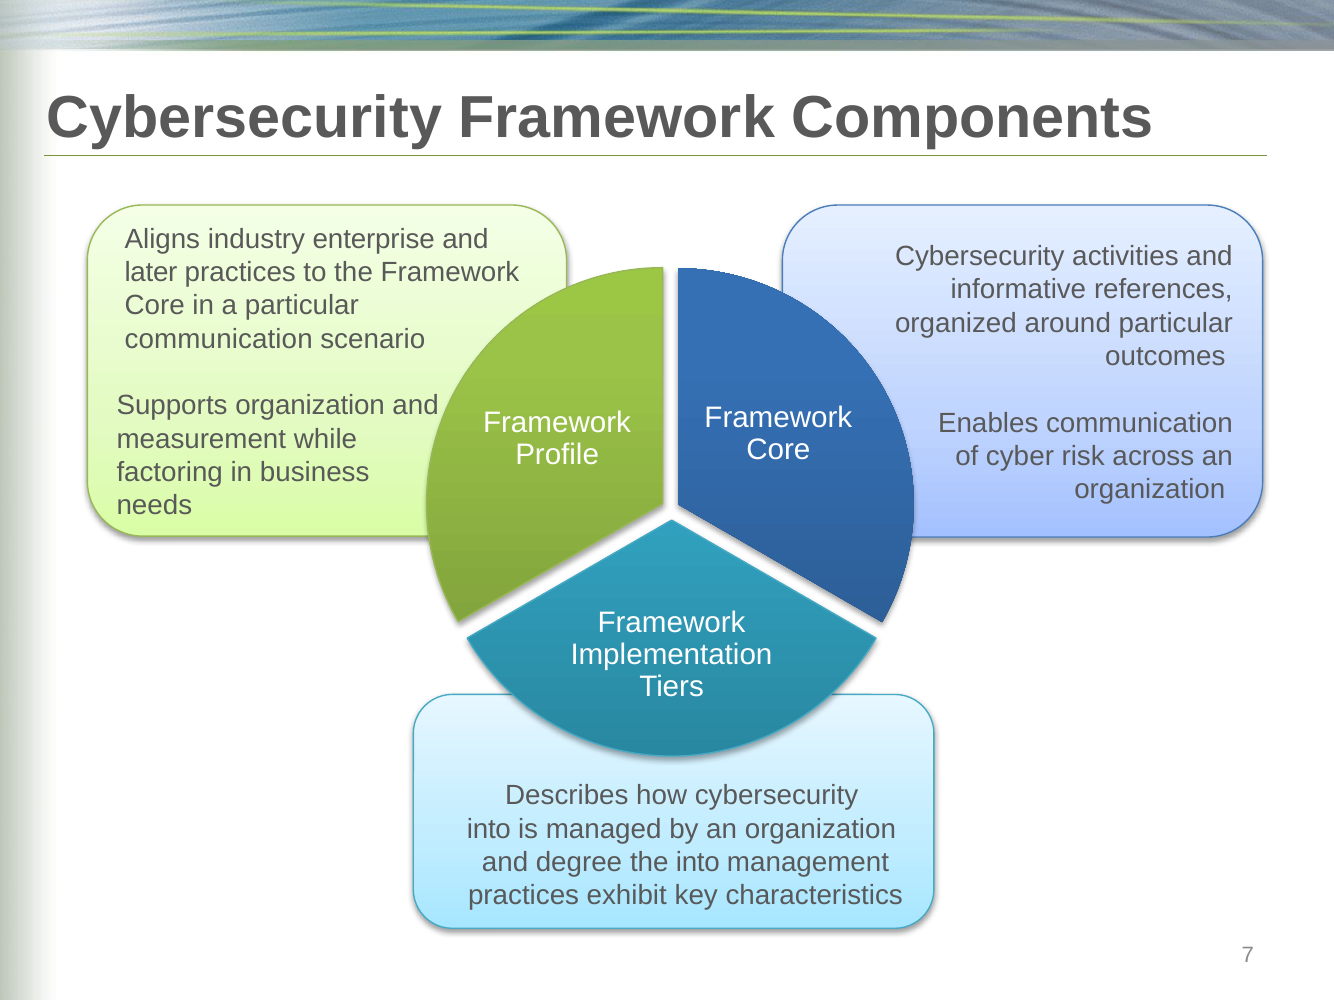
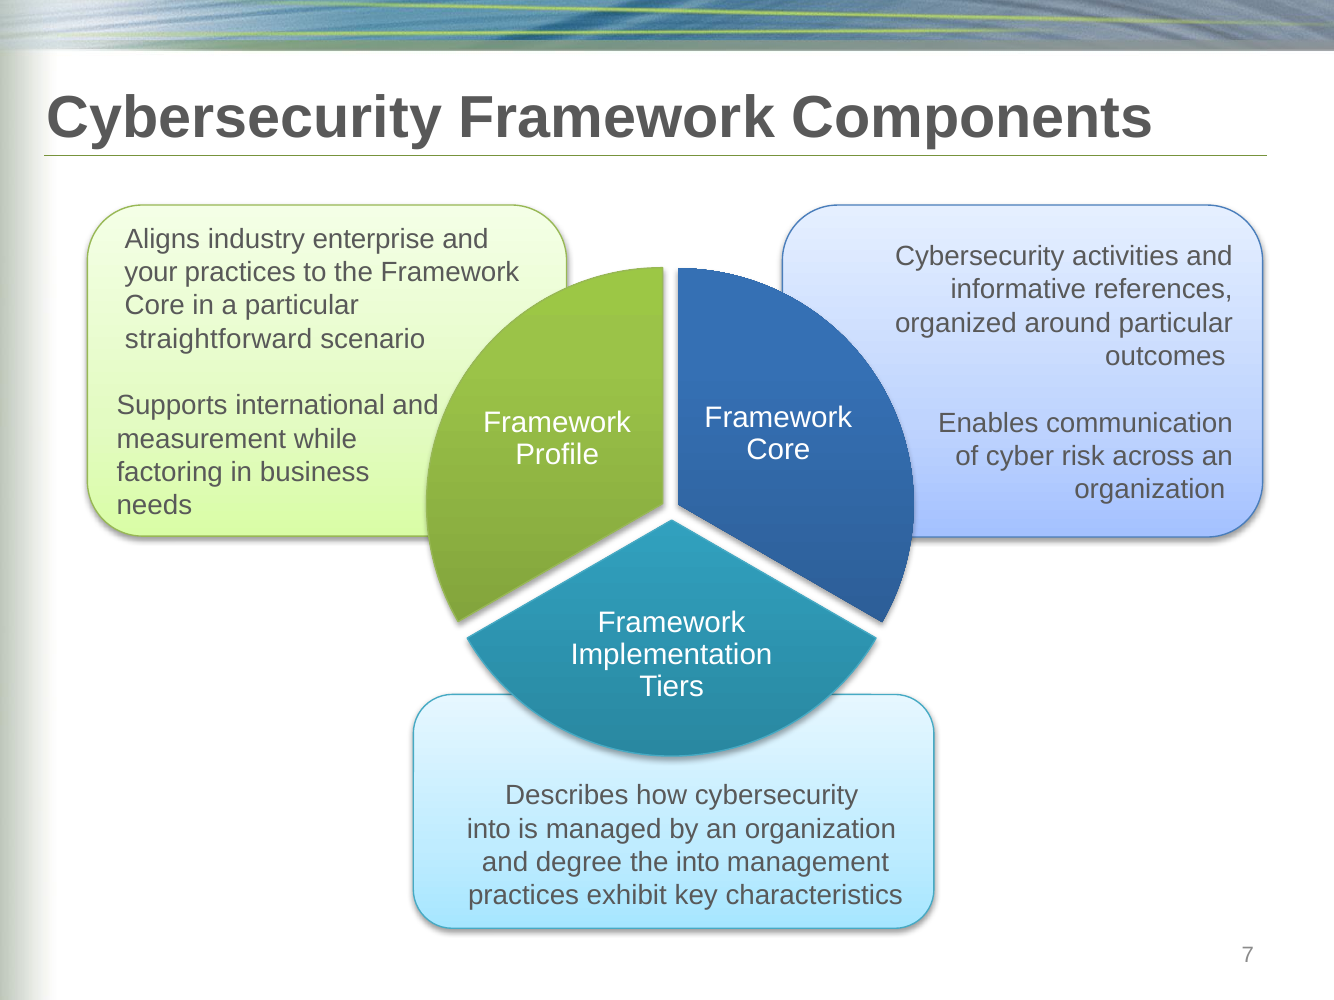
later: later -> your (151, 273)
communication: communication -> straightforward (219, 339)
Supports organization: organization -> international (310, 406)
